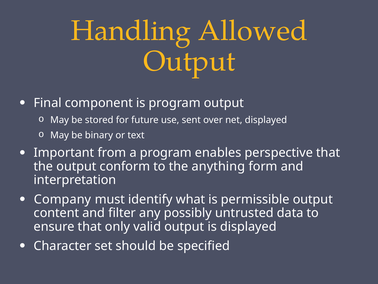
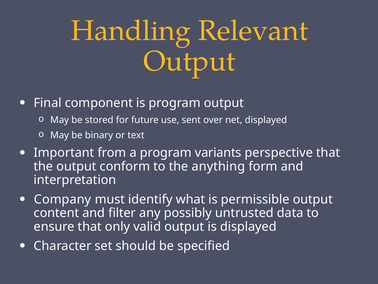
Allowed: Allowed -> Relevant (253, 31)
enables: enables -> variants (218, 153)
